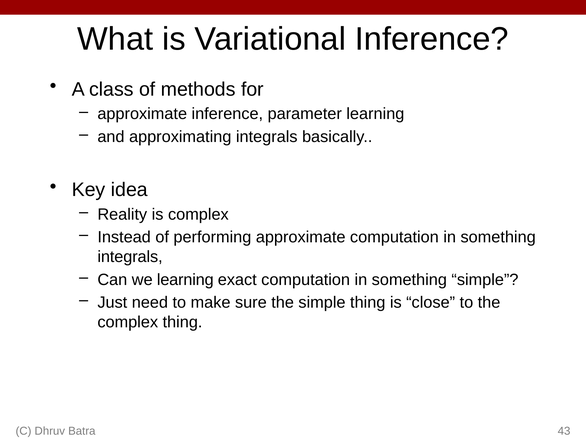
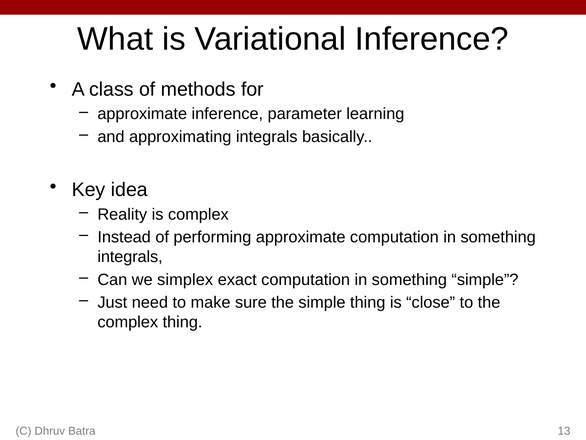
we learning: learning -> simplex (185, 279)
43: 43 -> 13 (564, 431)
